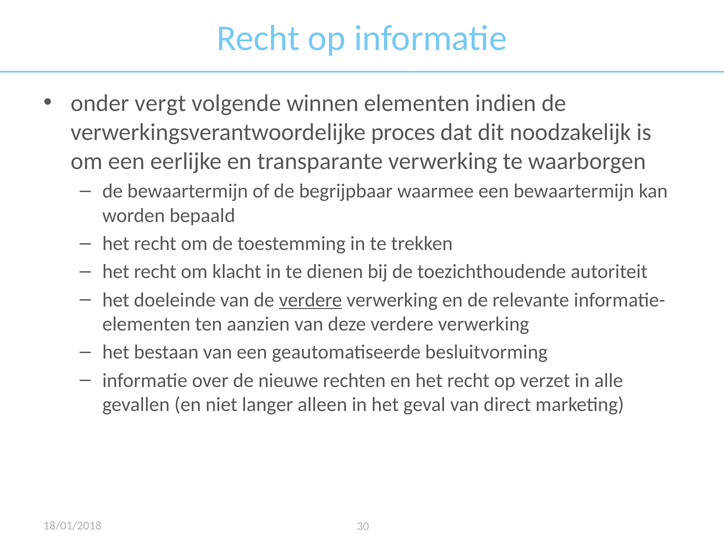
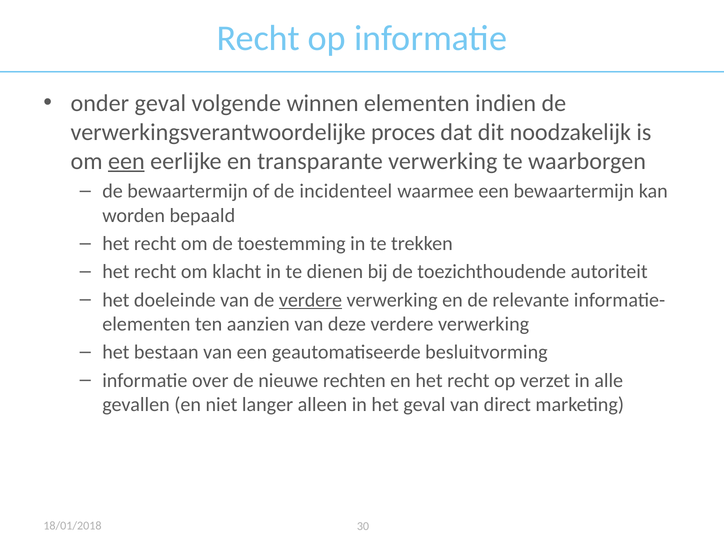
onder vergt: vergt -> geval (160, 103)
een underline: none -> present (126, 161)
begrijpbaar: begrijpbaar -> incidenteel (346, 191)
